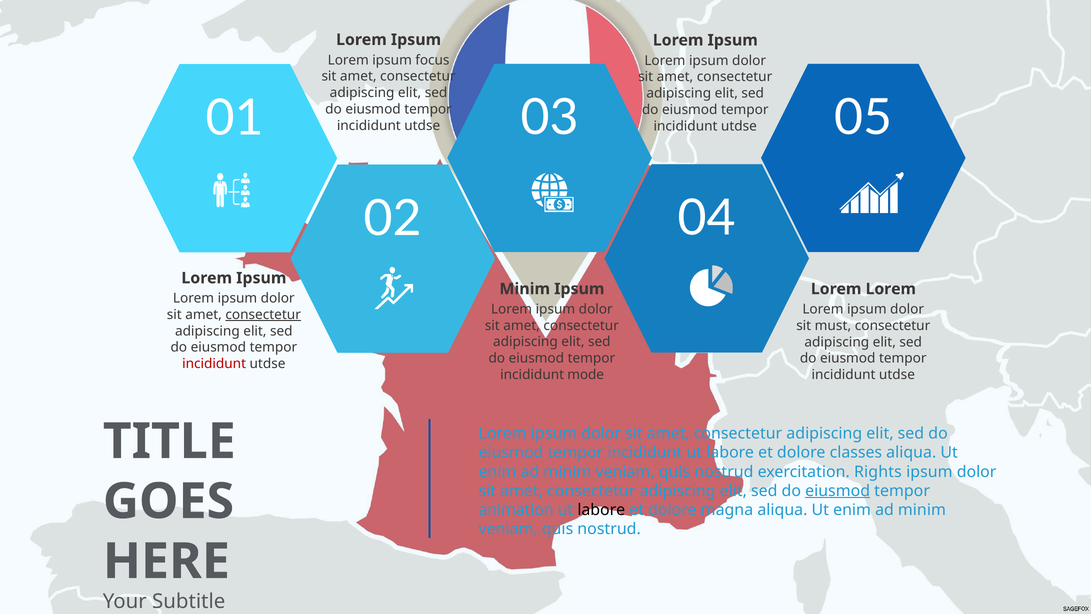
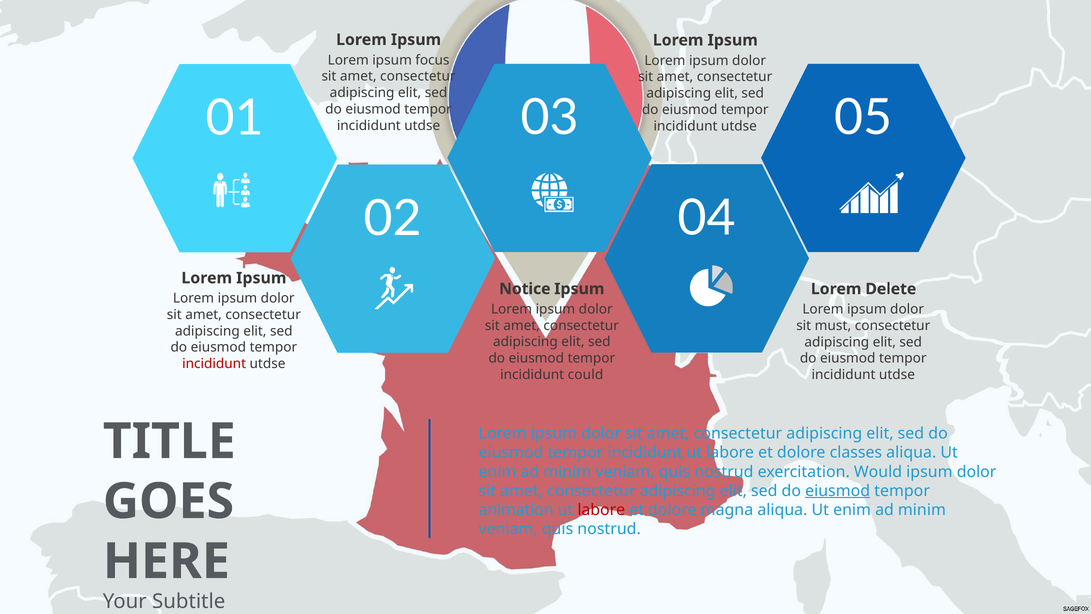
Minim: Minim -> Notice (525, 289)
Lorem: Lorem -> Delete (891, 289)
consectetur underline: present -> none (263, 315)
mode: mode -> could (586, 375)
Rights: Rights -> Would (878, 472)
labore colour: black -> red (601, 510)
